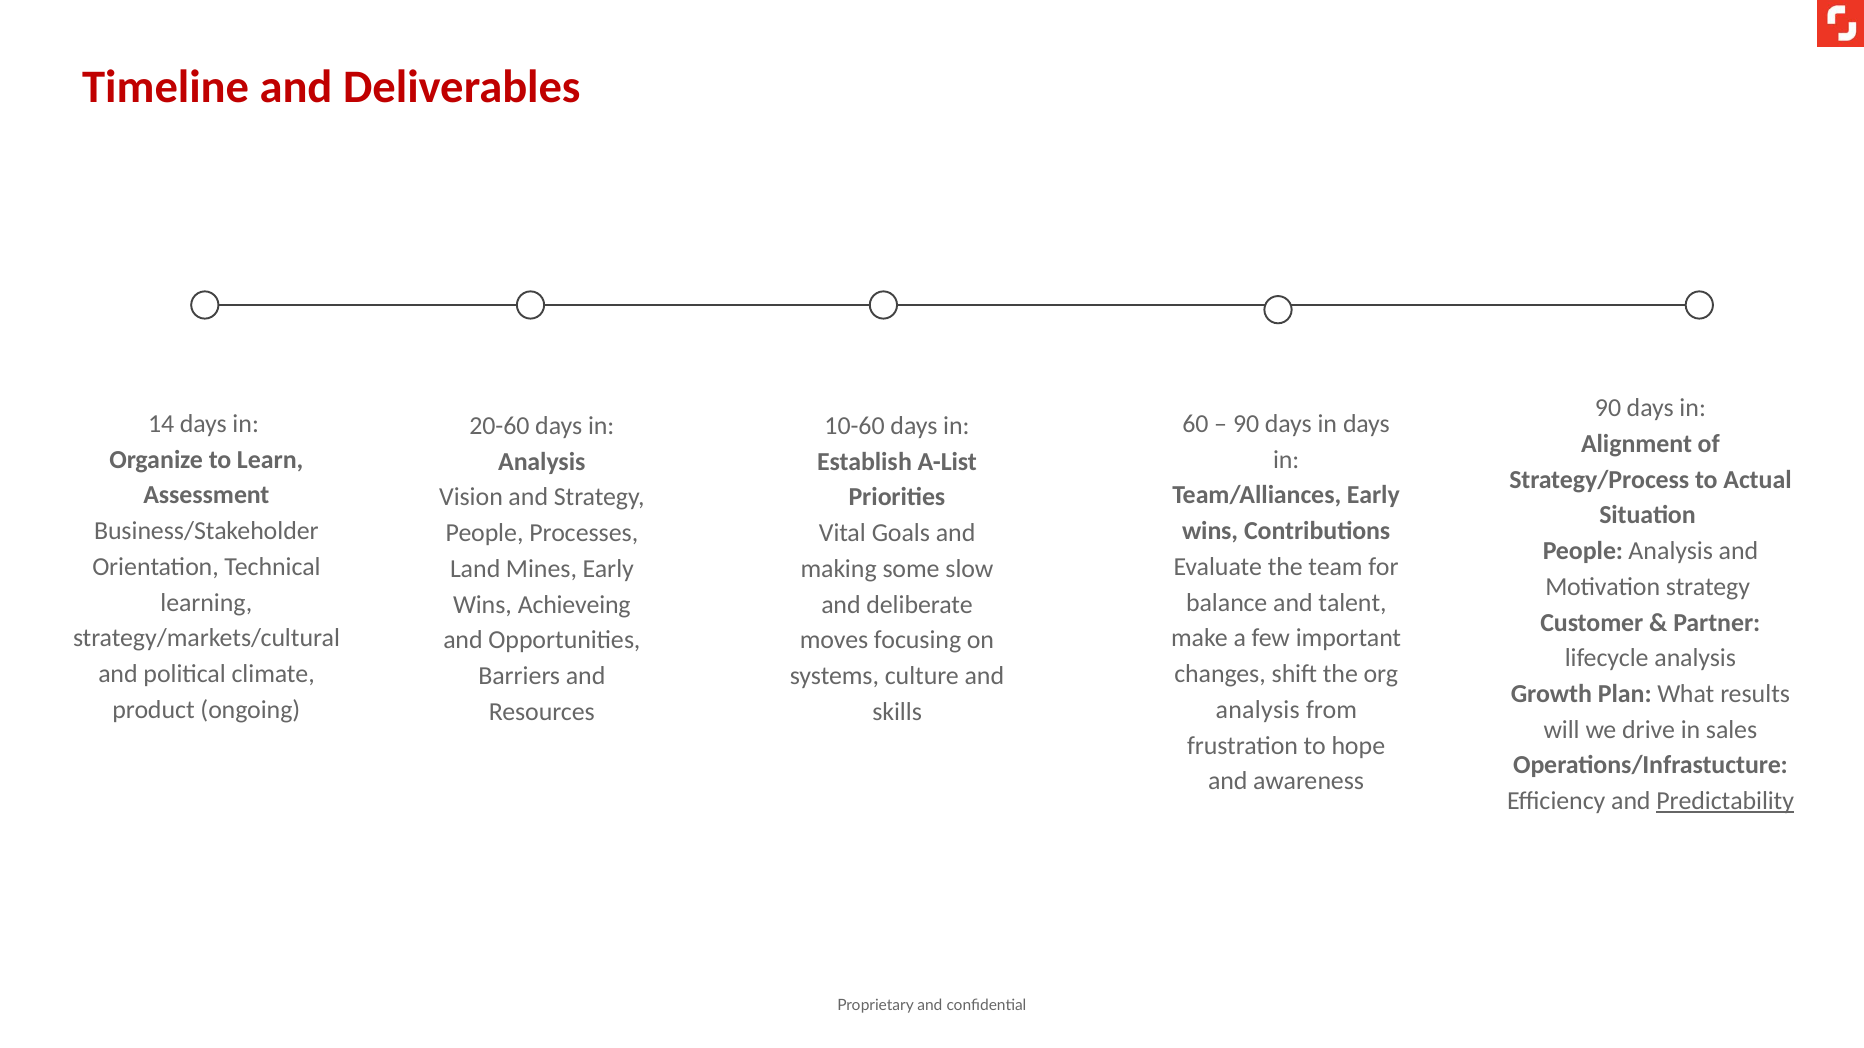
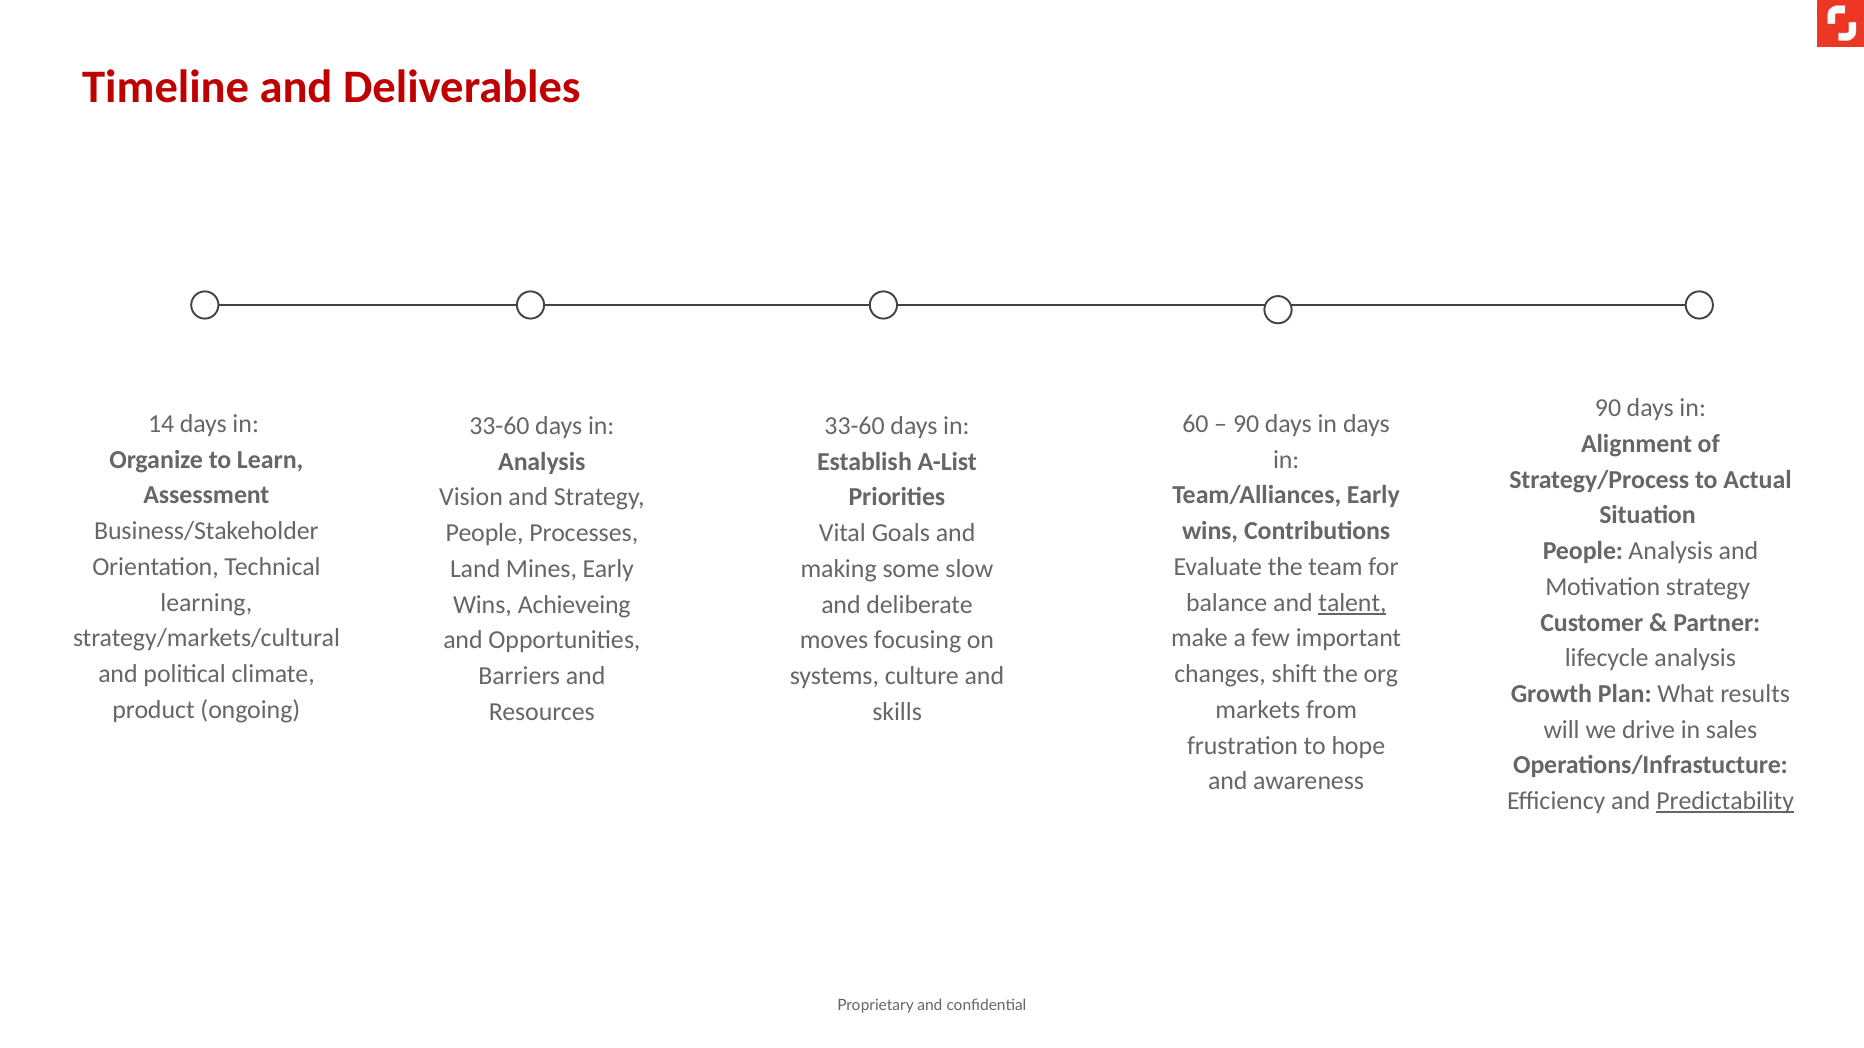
20-60: 20-60 -> 33-60 (499, 426)
10-60: 10-60 -> 33-60 (855, 426)
talent underline: none -> present (1352, 603)
analysis: analysis -> markets (1258, 710)
